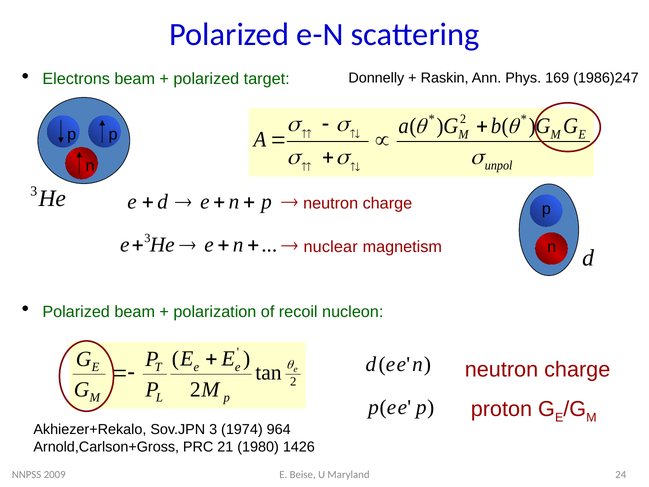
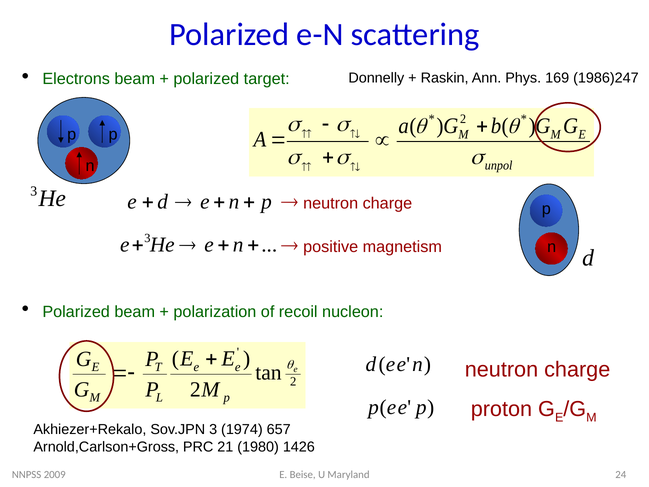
nuclear: nuclear -> positive (331, 247)
964: 964 -> 657 (279, 429)
